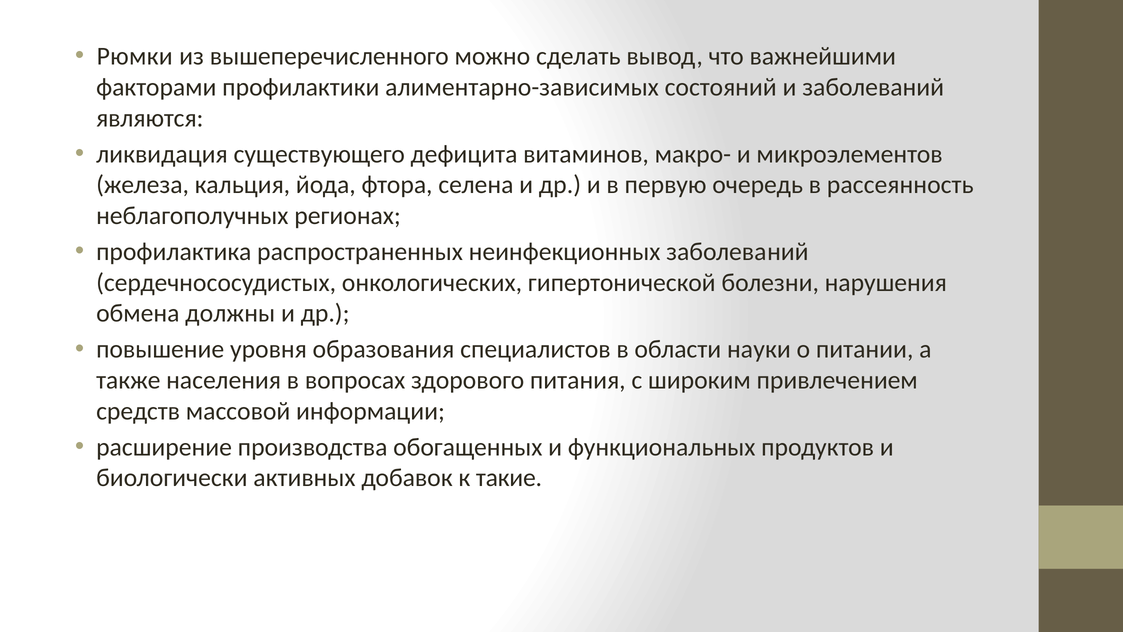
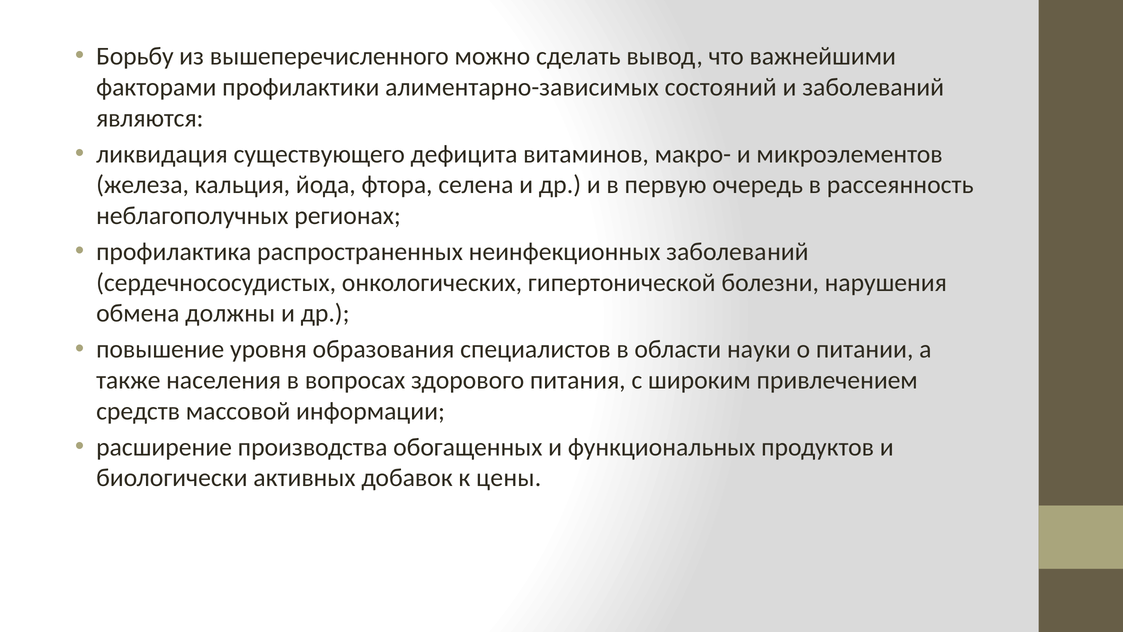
Рюмки: Рюмки -> Борьбу (135, 56)
такие: такие -> цены (509, 478)
